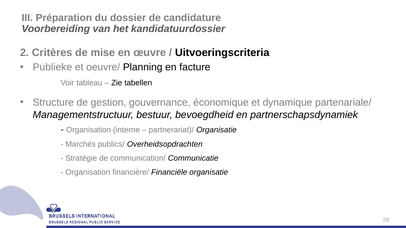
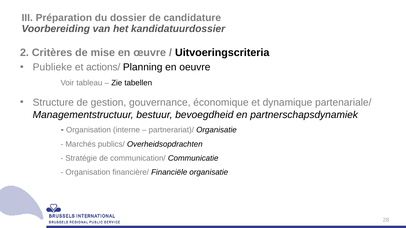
oeuvre/: oeuvre/ -> actions/ (103, 67)
facture: facture -> oeuvre (195, 67)
